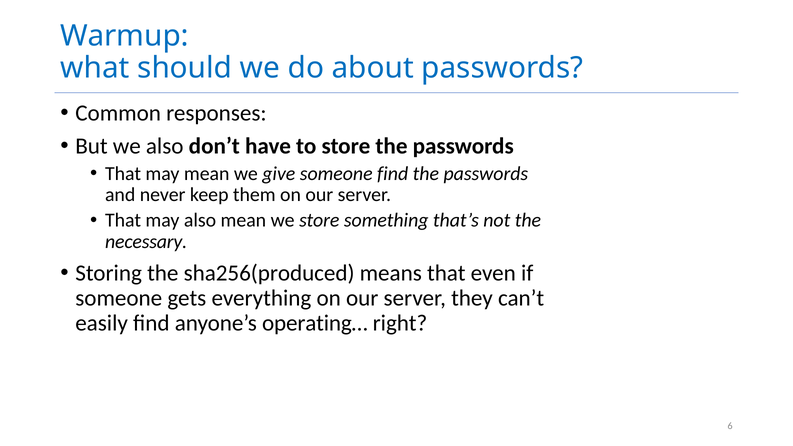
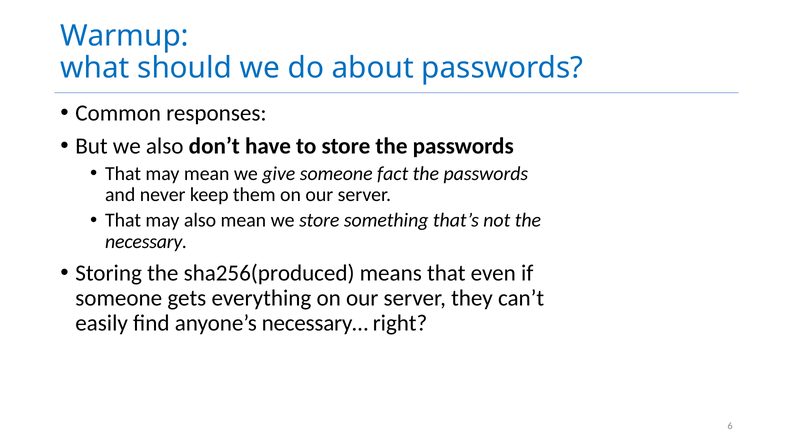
someone find: find -> fact (393, 173)
operating…: operating… -> necessary… (315, 323)
